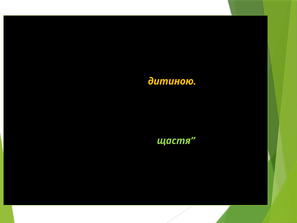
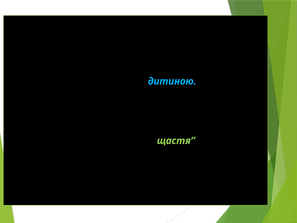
дитиною colour: yellow -> light blue (172, 81)
